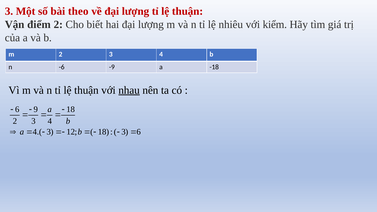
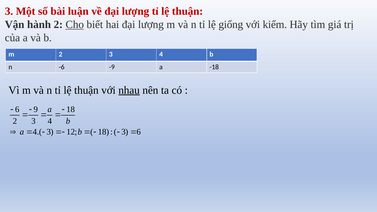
theo: theo -> luận (78, 11)
điểm: điểm -> hành (39, 25)
Cho underline: none -> present (75, 25)
nhiêu: nhiêu -> giống (231, 25)
